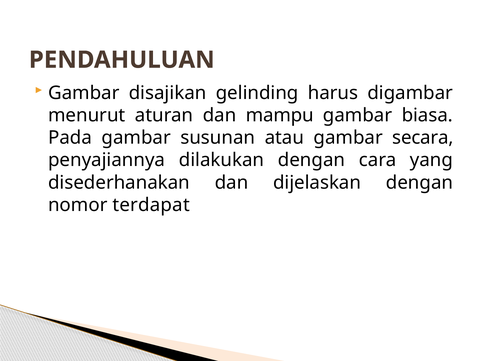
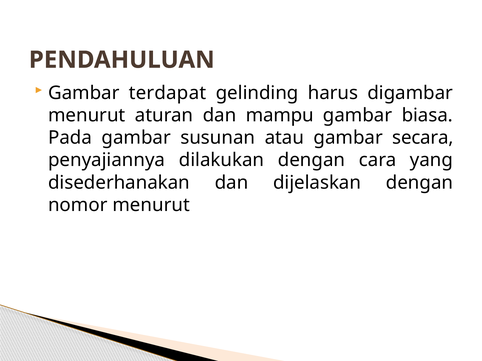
disajikan: disajikan -> terdapat (168, 93)
nomor terdapat: terdapat -> menurut (151, 205)
